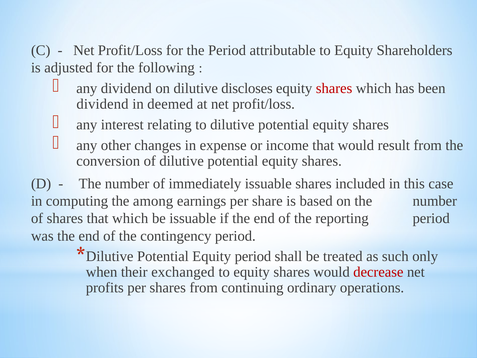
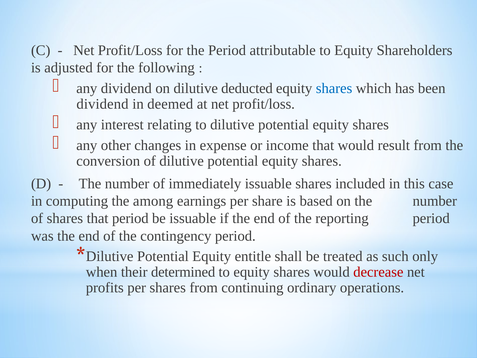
discloses: discloses -> deducted (247, 88)
shares colour: red -> blue (334, 88)
that which: which -> period (130, 218)
Equity period: period -> entitle (253, 256)
exchanged: exchanged -> determined (183, 272)
